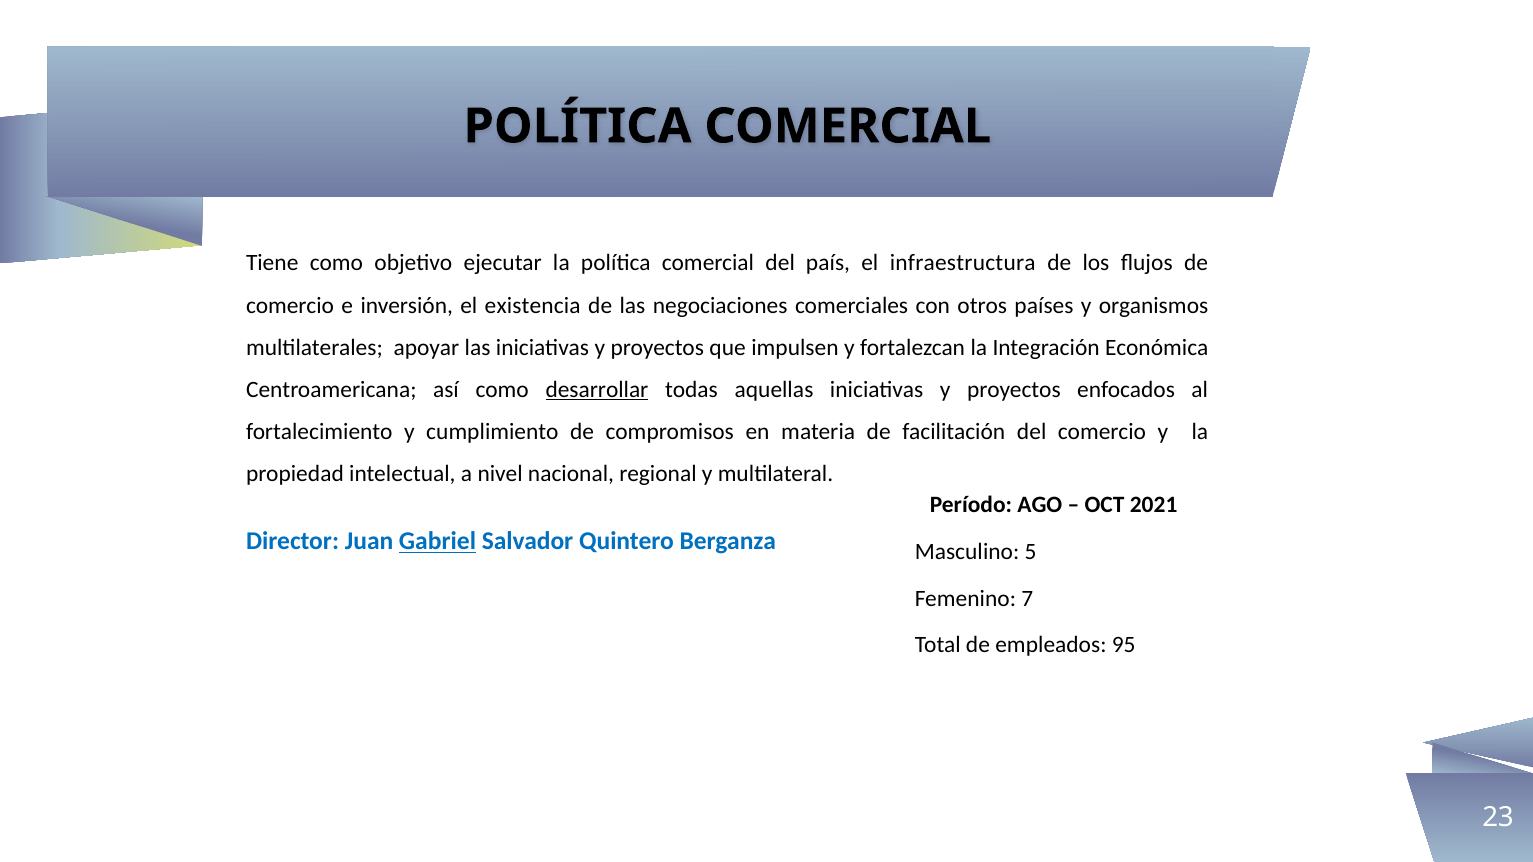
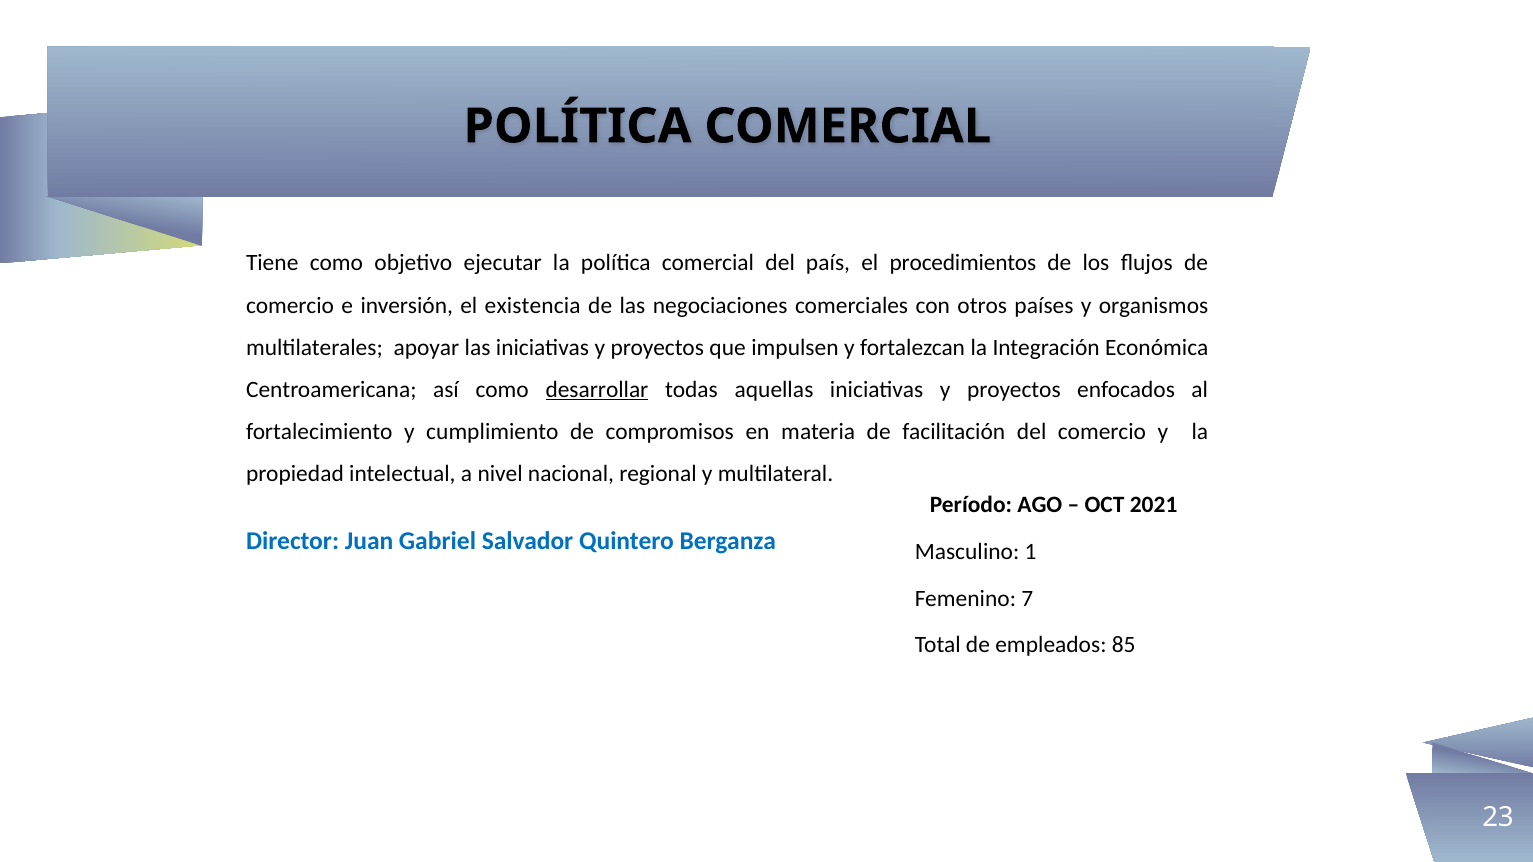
infraestructura: infraestructura -> procedimientos (963, 263)
Gabriel underline: present -> none (437, 542)
5: 5 -> 1 (1030, 552)
95: 95 -> 85 (1124, 645)
